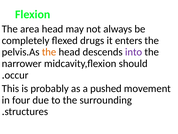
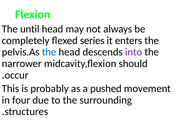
area: area -> until (30, 29)
drugs: drugs -> series (92, 40)
the colour: orange -> blue (49, 52)
